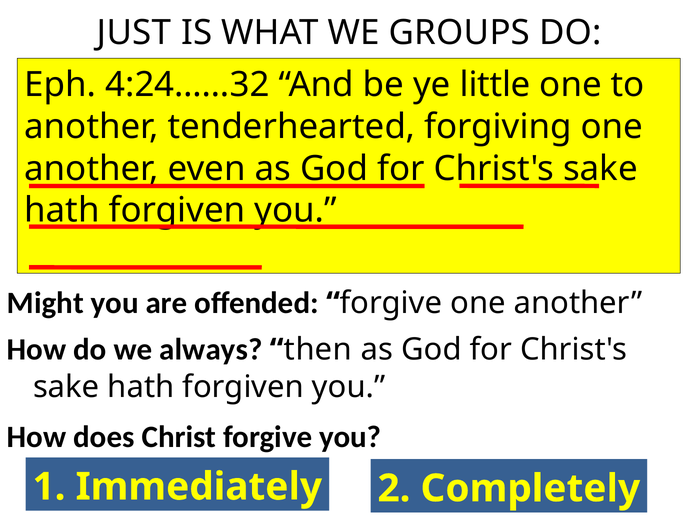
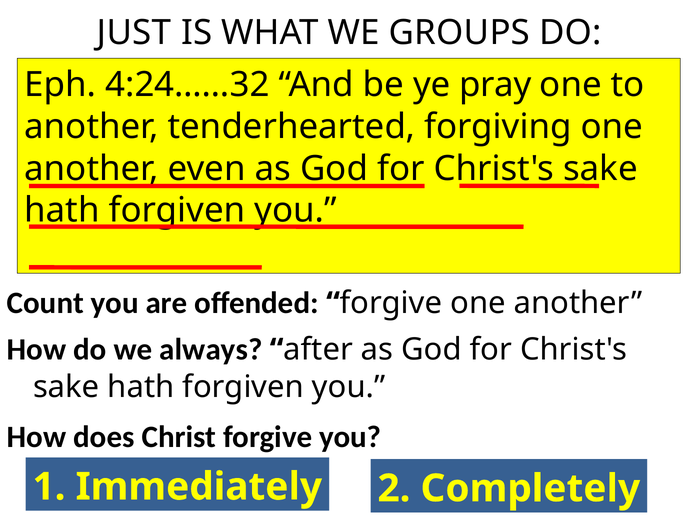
little: little -> pray (495, 85)
Might: Might -> Count (45, 303)
then: then -> after (318, 350)
